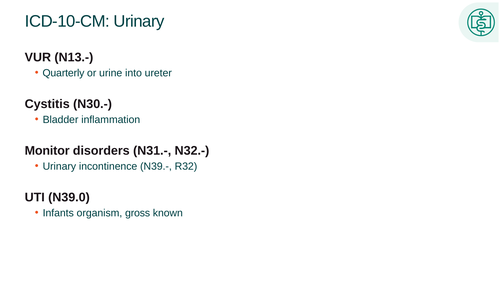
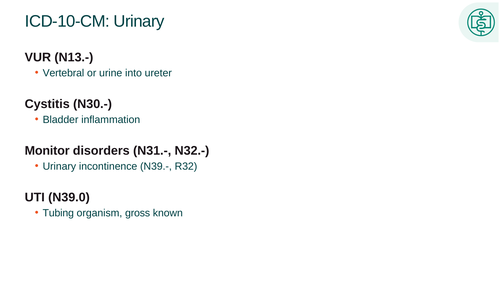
Quarterly: Quarterly -> Vertebral (63, 73)
Infants: Infants -> Tubing (58, 213)
